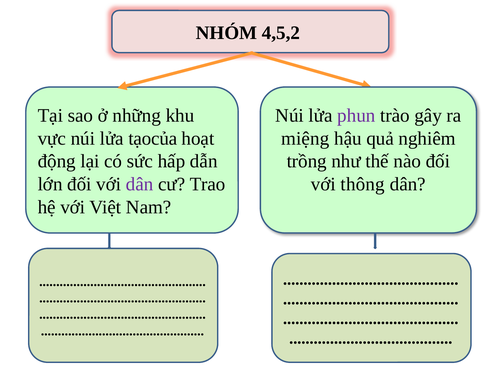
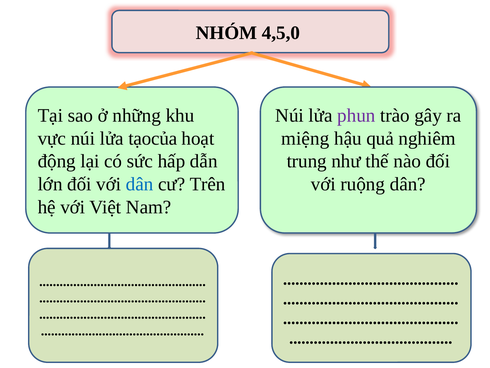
4,5,2: 4,5,2 -> 4,5,0 (281, 33)
trồng: trồng -> trung (307, 161)
dân colour: purple -> blue (140, 184)
Trao: Trao -> Trên (208, 184)
thông: thông -> ruộng (363, 184)
